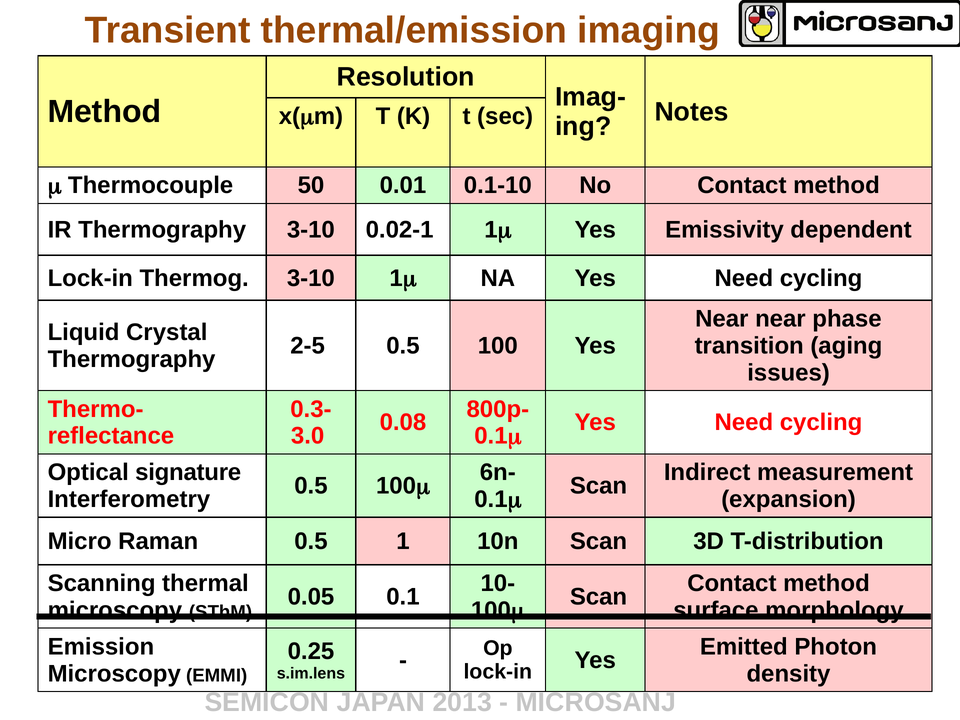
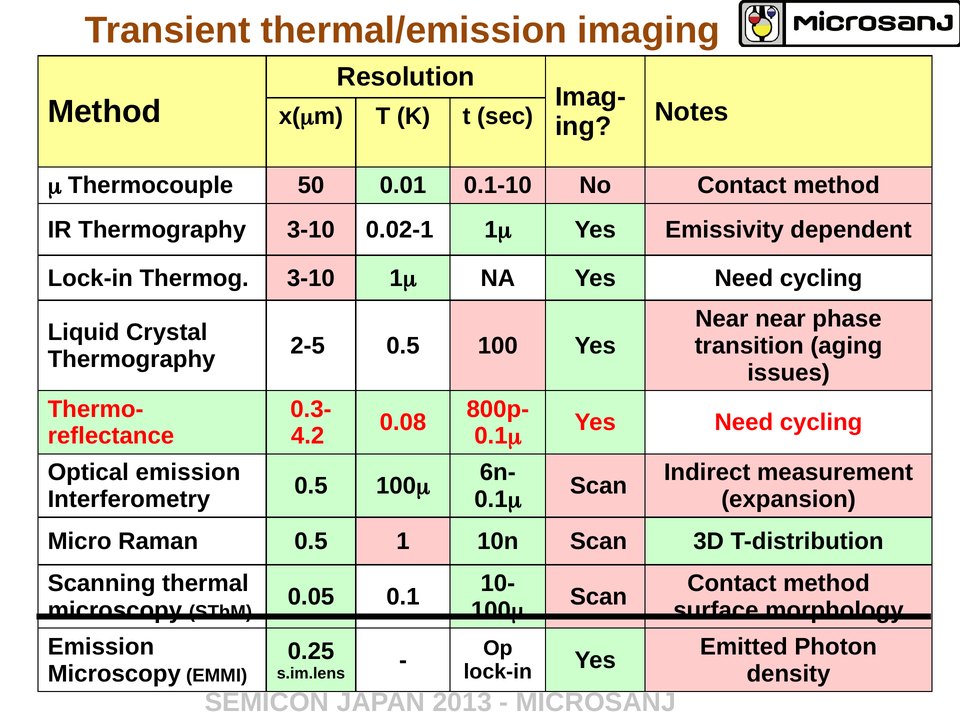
3.0: 3.0 -> 4.2 (308, 436)
Optical signature: signature -> emission (188, 472)
